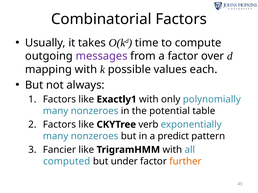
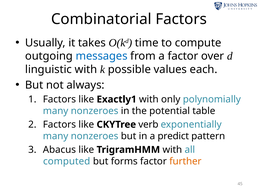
messages colour: purple -> blue (102, 56)
mapping: mapping -> linguistic (49, 70)
Fancier: Fancier -> Abacus (59, 150)
under: under -> forms (124, 162)
